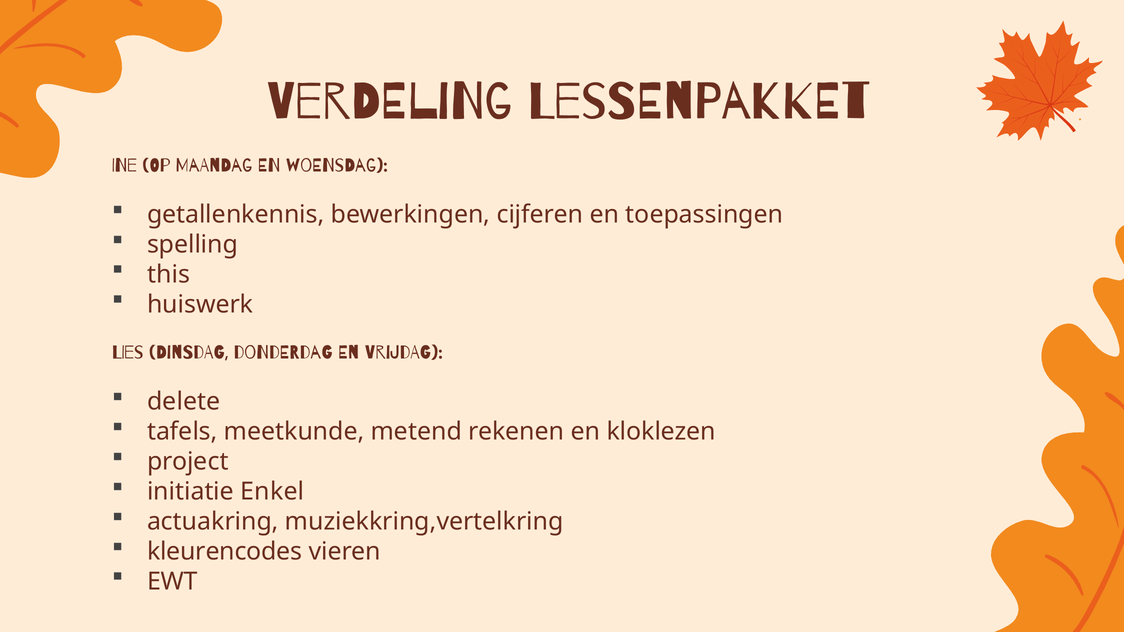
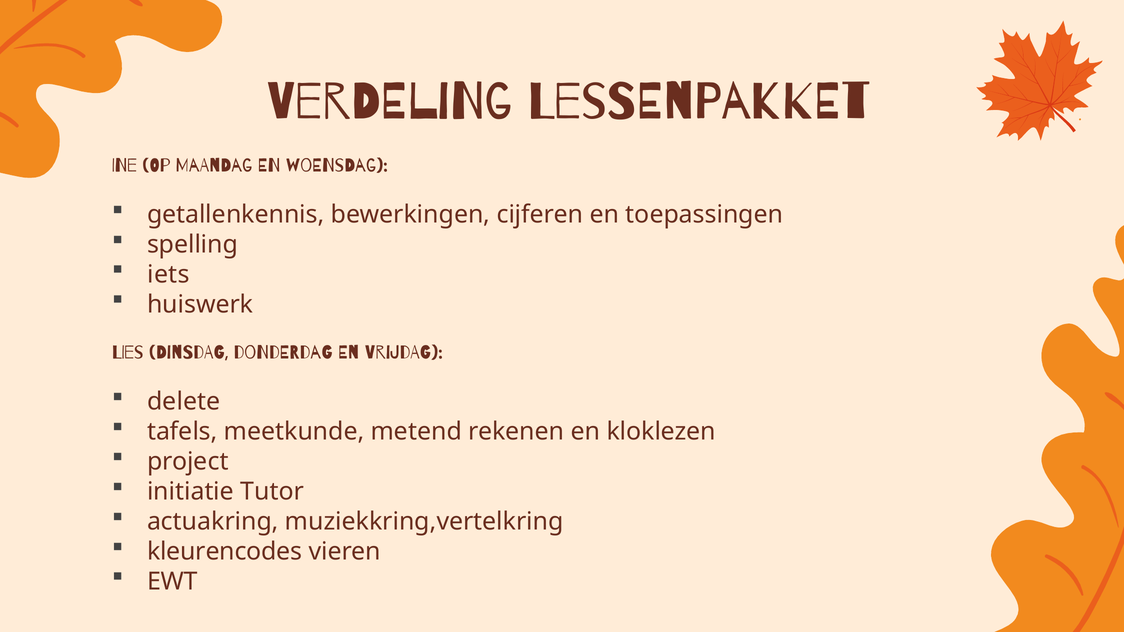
this: this -> iets (169, 274)
Enkel: Enkel -> Tutor (272, 492)
